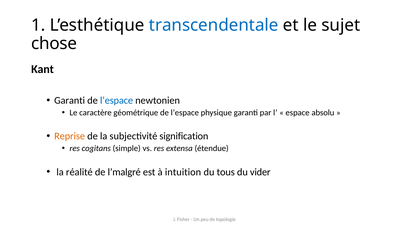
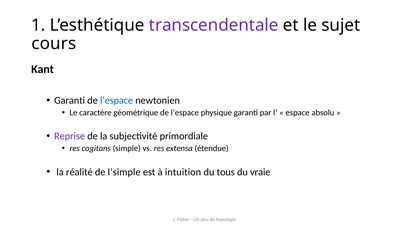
transcendentale colour: blue -> purple (214, 25)
chose: chose -> cours (54, 44)
Reprise colour: orange -> purple (70, 136)
signification: signification -> primordiale (184, 136)
l’malgré: l’malgré -> l’simple (124, 172)
vider: vider -> vraie (260, 172)
